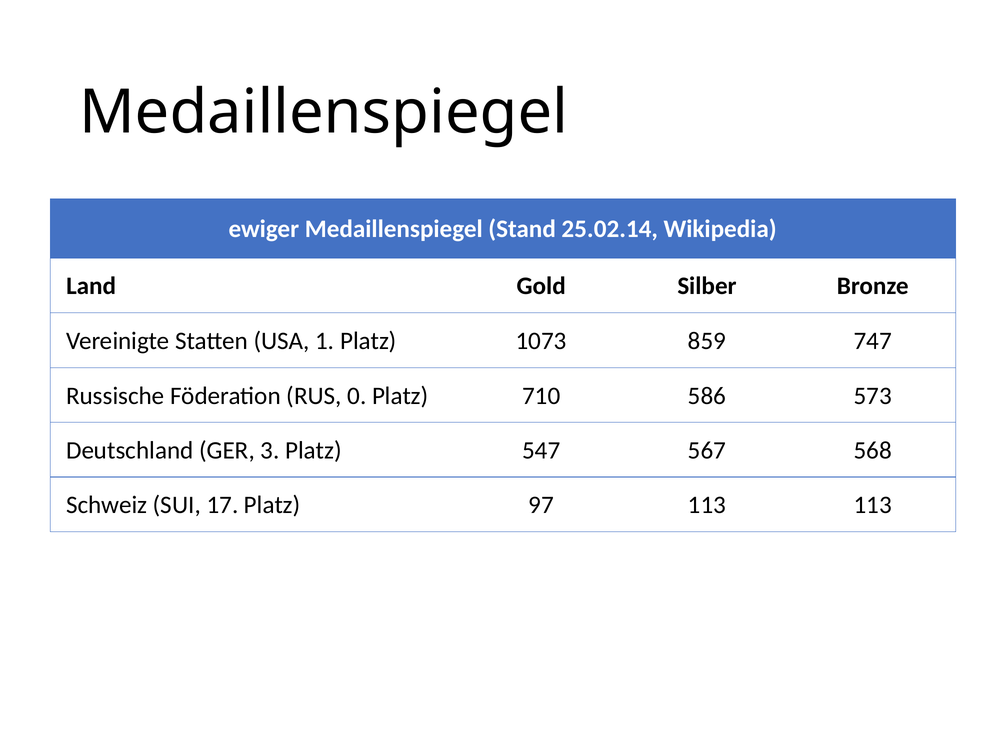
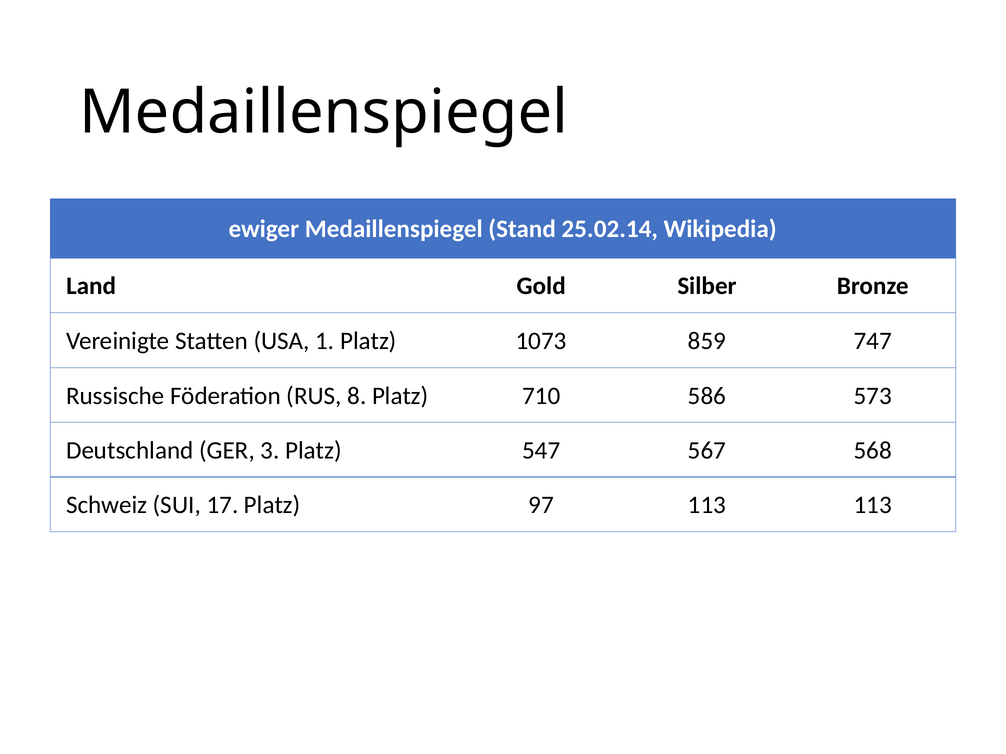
0: 0 -> 8 (357, 396)
